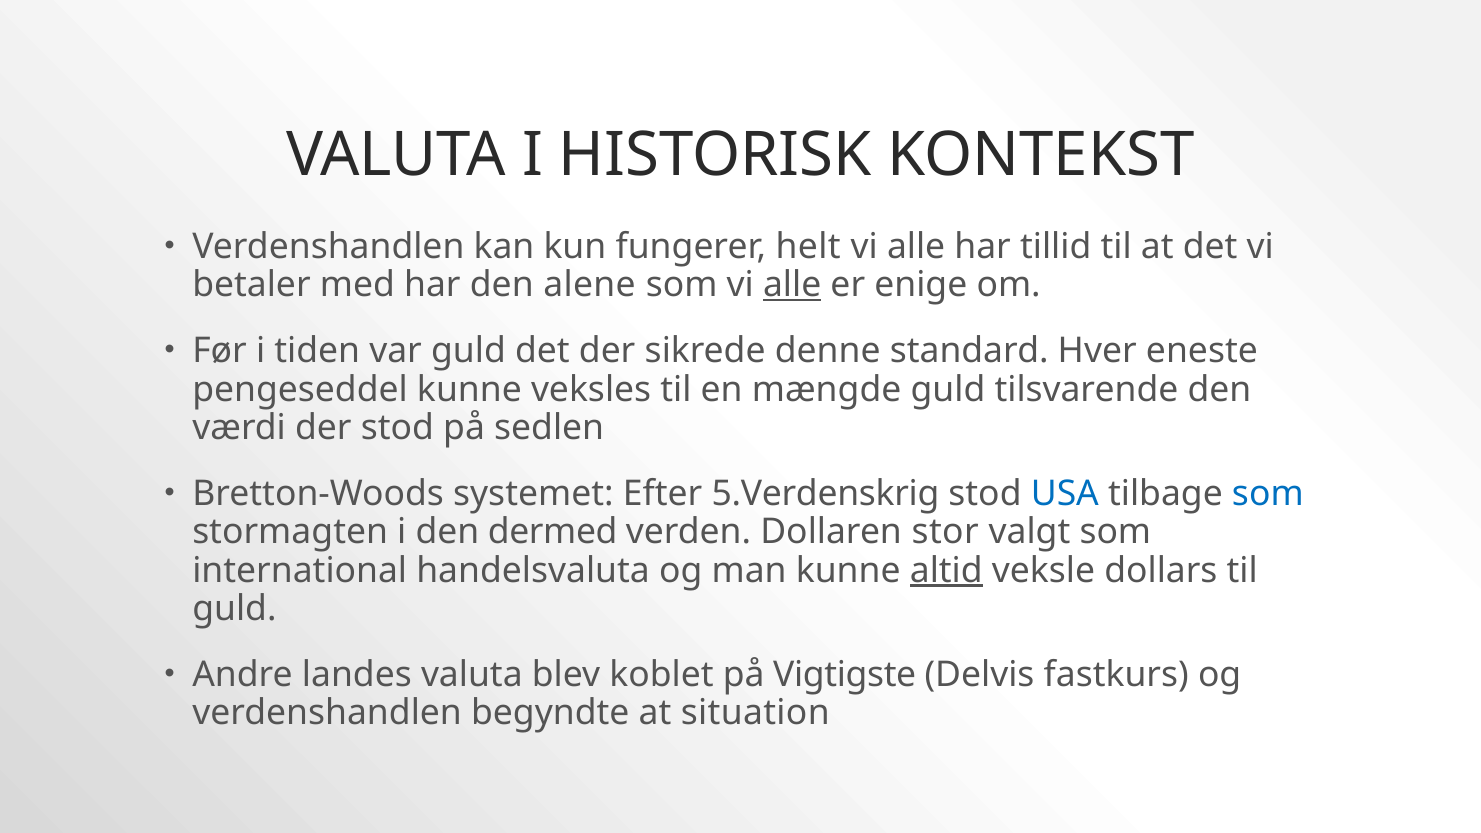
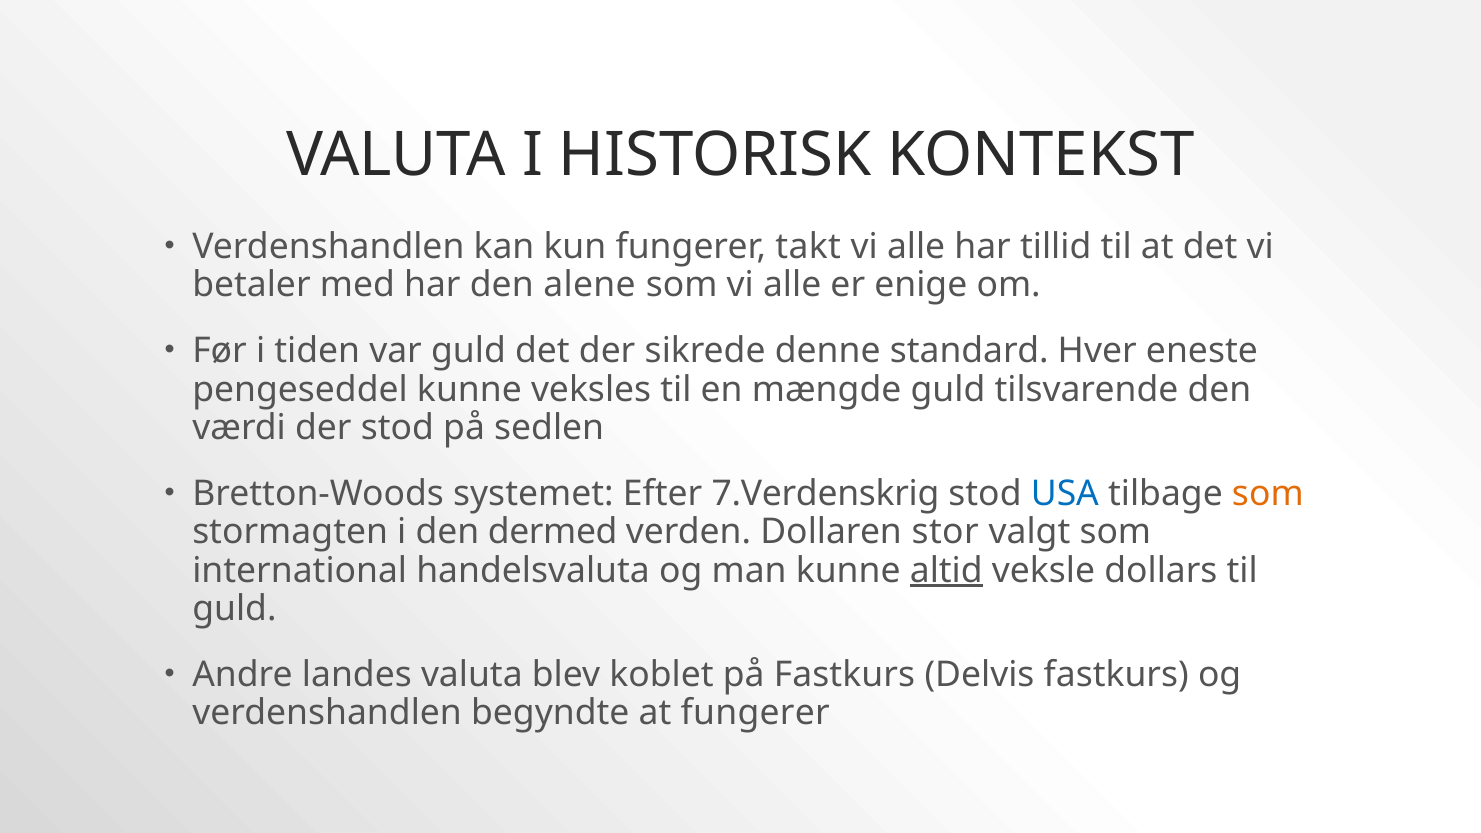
helt: helt -> takt (808, 247)
alle underline: present -> none (792, 285)
5.Verdenskrig: 5.Verdenskrig -> 7.Verdenskrig (826, 494)
som colour: blue -> orange (1268, 494)
på Vigtigste: Vigtigste -> Fastkurs (844, 675)
at situation: situation -> fungerer (755, 713)
